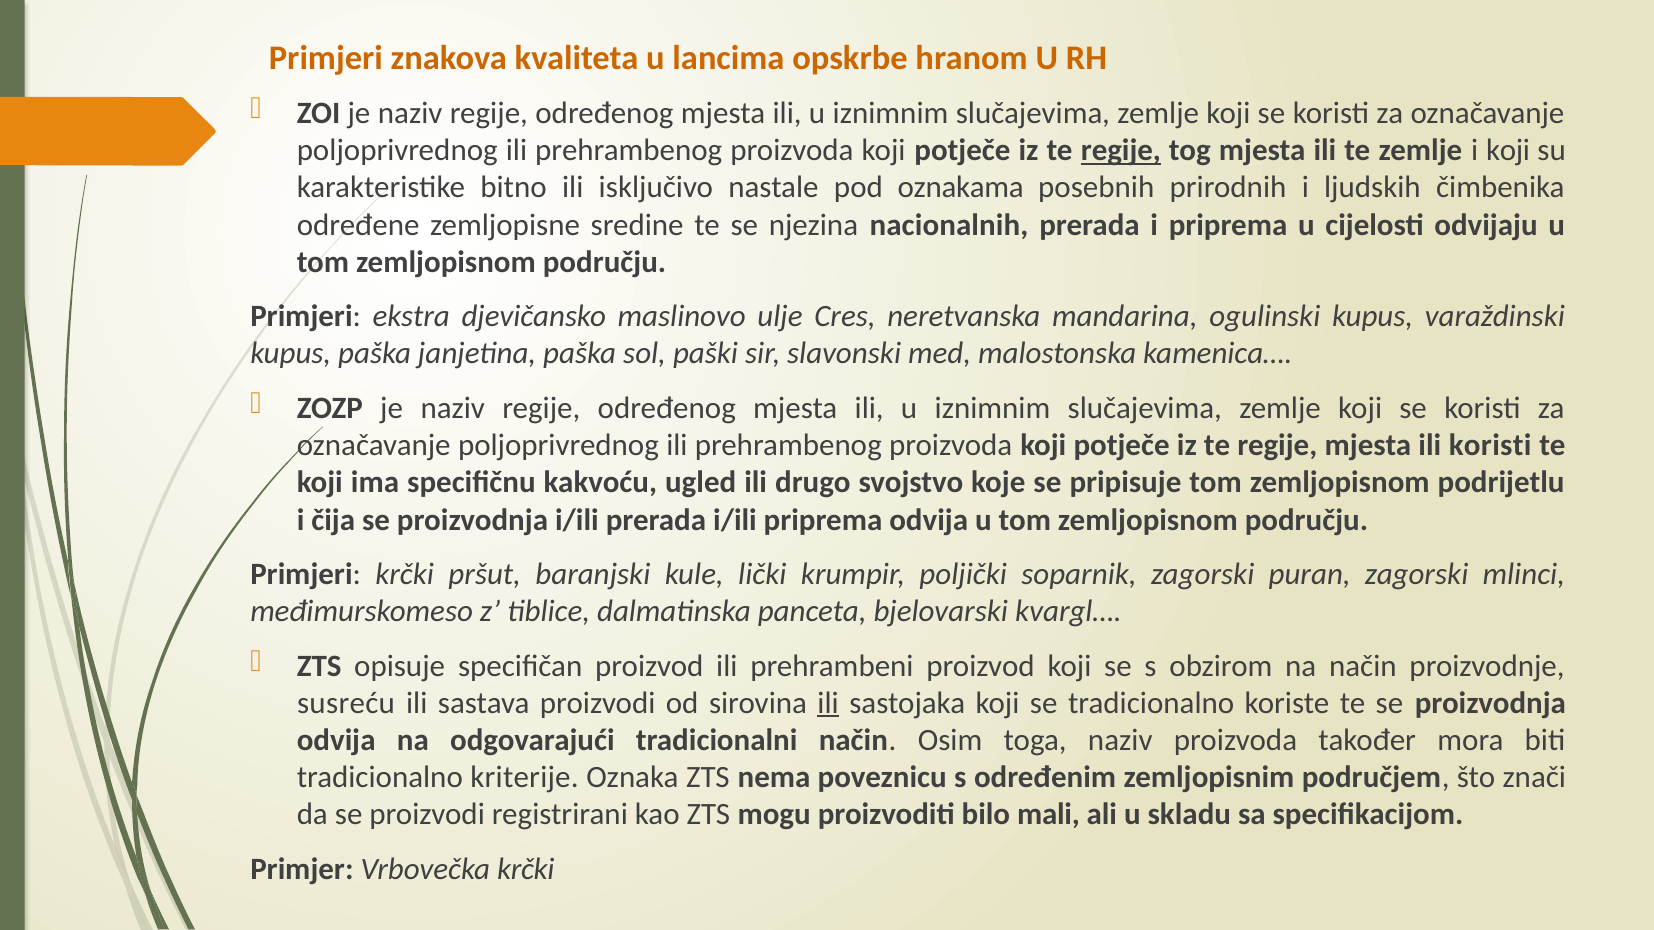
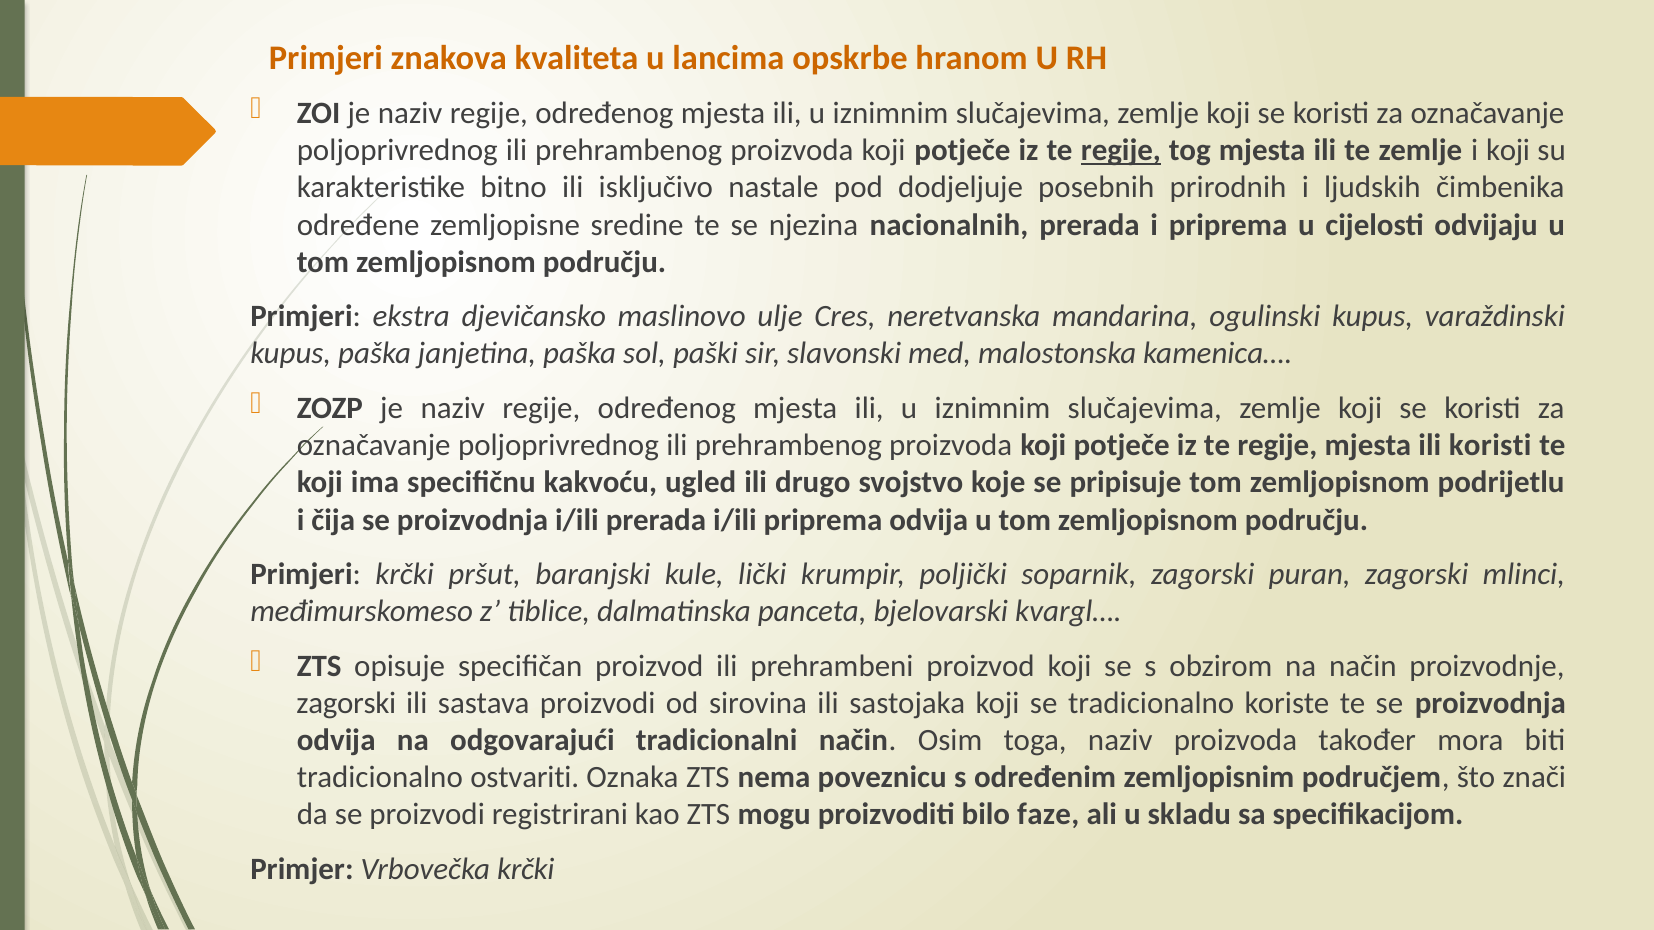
oznakama: oznakama -> dodjeljuje (961, 188)
susreću: susreću -> zagorski (346, 703)
ili underline: present -> none (828, 703)
kriterije: kriterije -> ostvariti (525, 778)
mali: mali -> faze (1048, 815)
